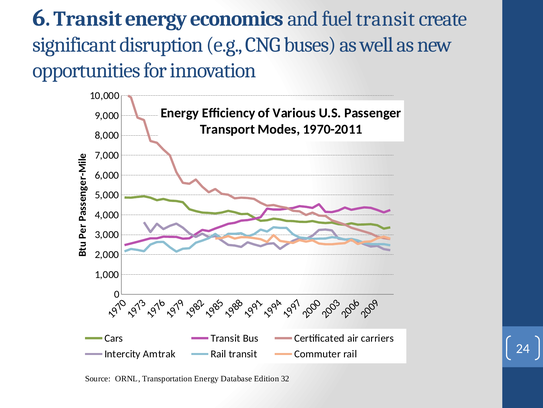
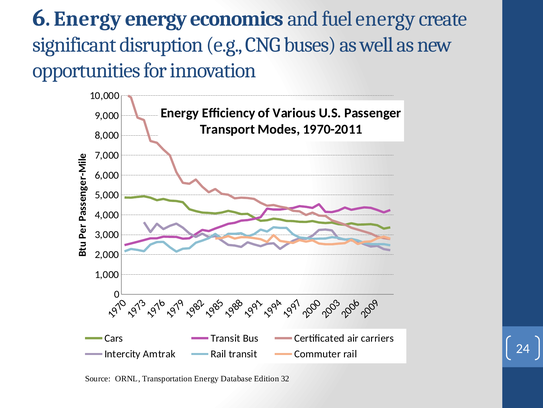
Transit: Transit -> Energy (88, 19)
fuel transit: transit -> energy (386, 19)
